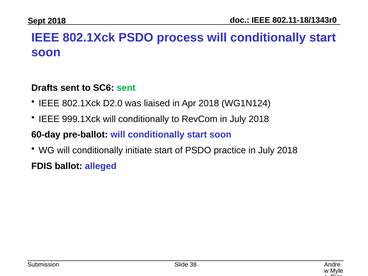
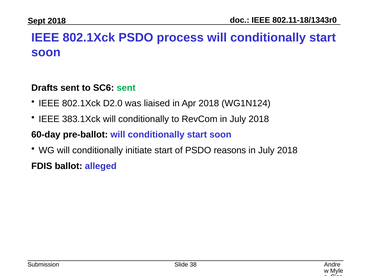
999.1Xck: 999.1Xck -> 383.1Xck (81, 119)
practice: practice -> reasons (230, 150)
